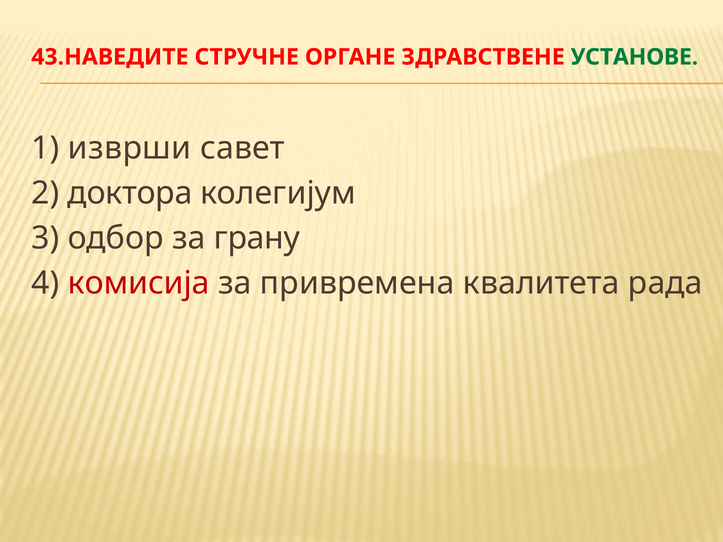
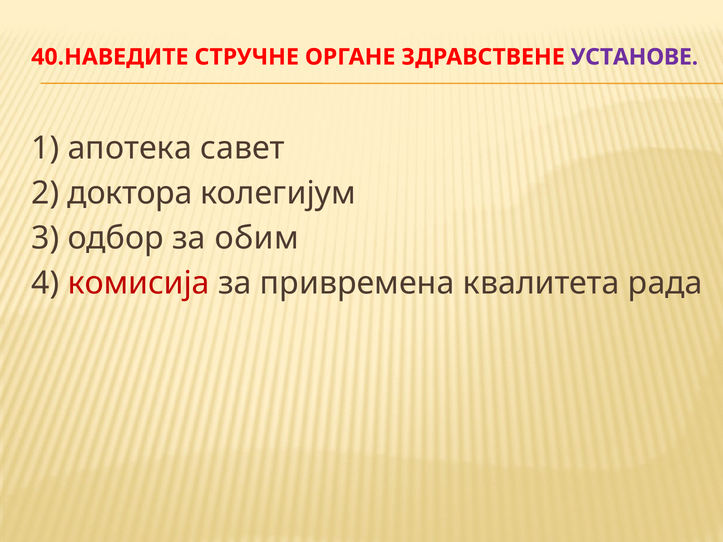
43.НАВЕДИТЕ: 43.НАВЕДИТЕ -> 40.НАВЕДИТЕ (110, 57)
УСТАНОВЕ colour: green -> purple (634, 57)
изврши: изврши -> апотека (130, 148)
грану: грану -> обим (257, 238)
